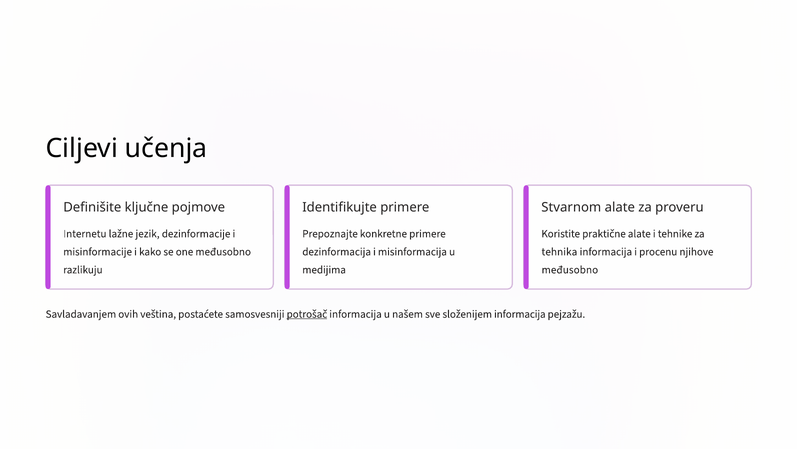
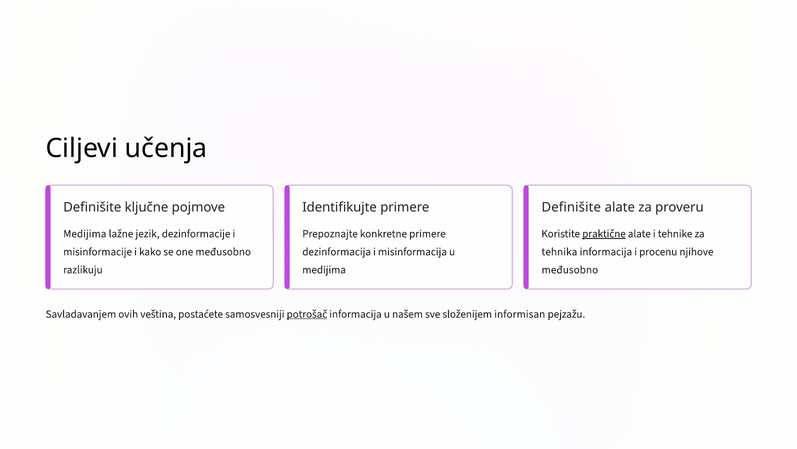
Stvarnom: Stvarnom -> Definišite (571, 207)
Internetu: Internetu -> Medijima (85, 233)
praktične underline: none -> present (604, 233)
složenijem informacija: informacija -> informisan (520, 314)
